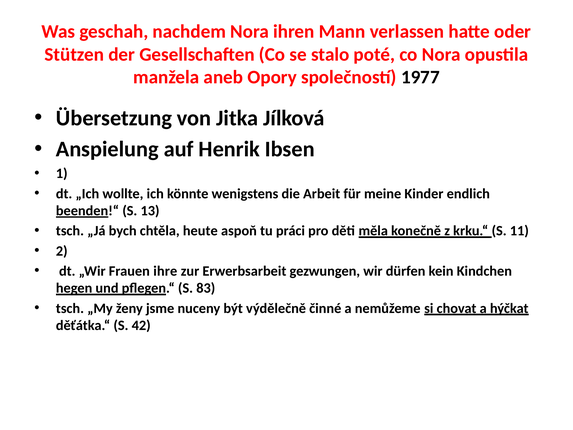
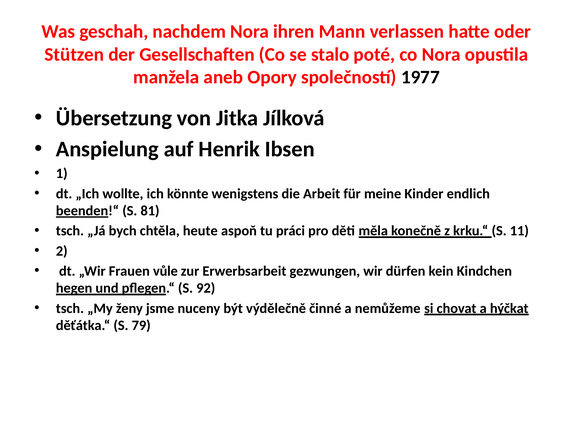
13: 13 -> 81 (150, 211)
ihre: ihre -> vůle (165, 271)
83: 83 -> 92 (206, 288)
42: 42 -> 79 (141, 325)
